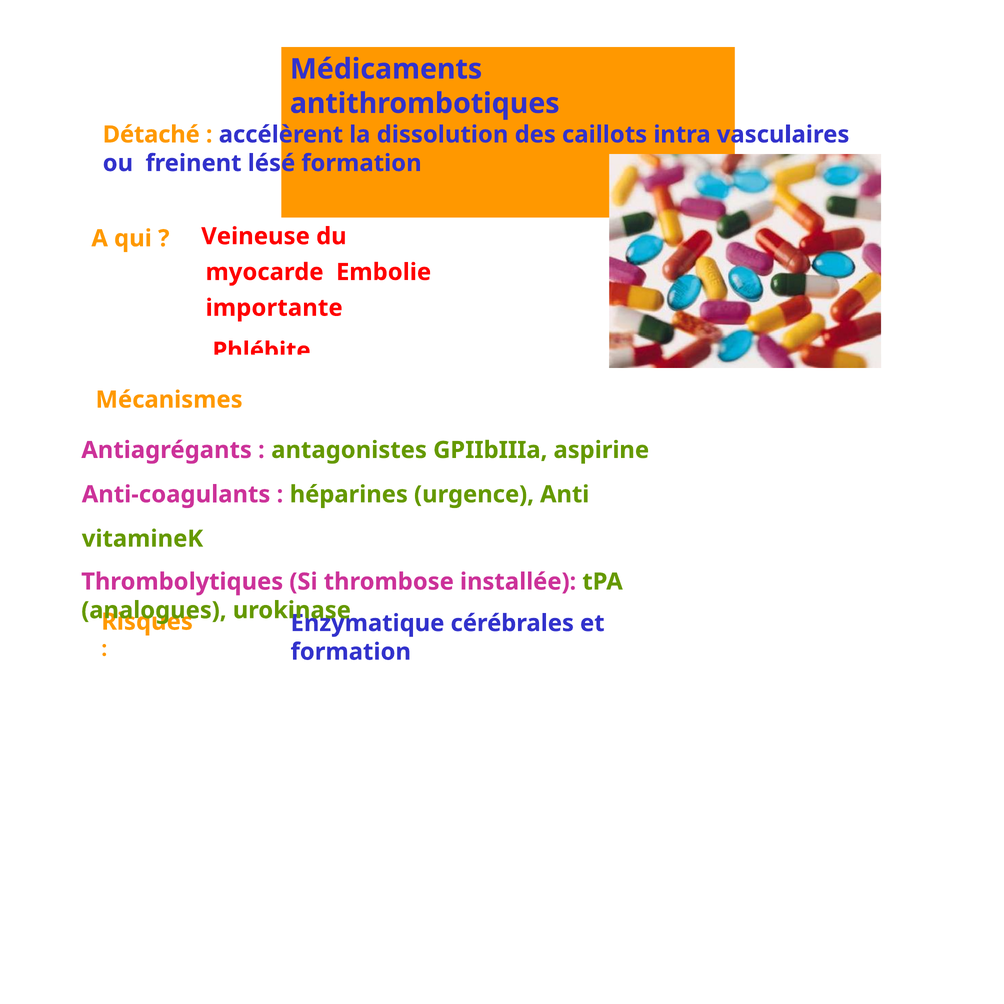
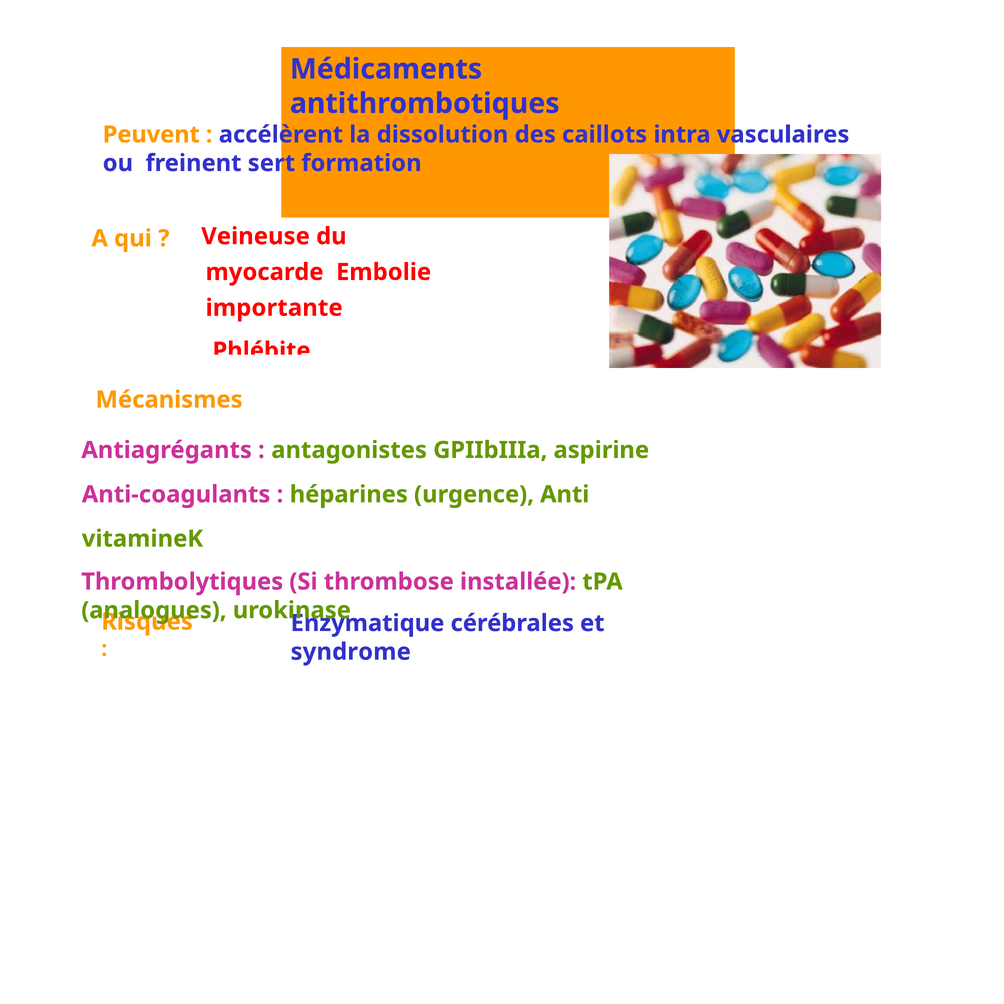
Détaché: Détaché -> Peuvent (151, 135)
lésé: lésé -> sert (271, 163)
formation: formation -> syndrome (351, 652)
